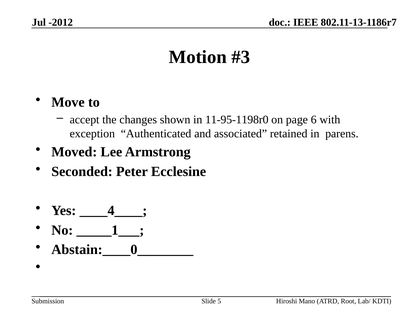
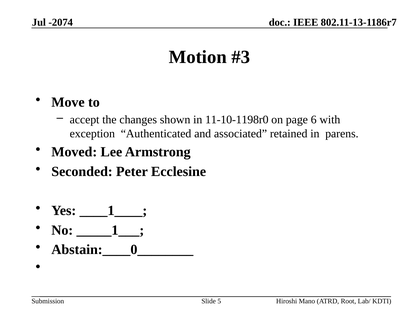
-2012: -2012 -> -2074 (61, 22)
11-95-1198r0: 11-95-1198r0 -> 11-10-1198r0 (237, 120)
____4____: ____4____ -> ____1____ (113, 211)
